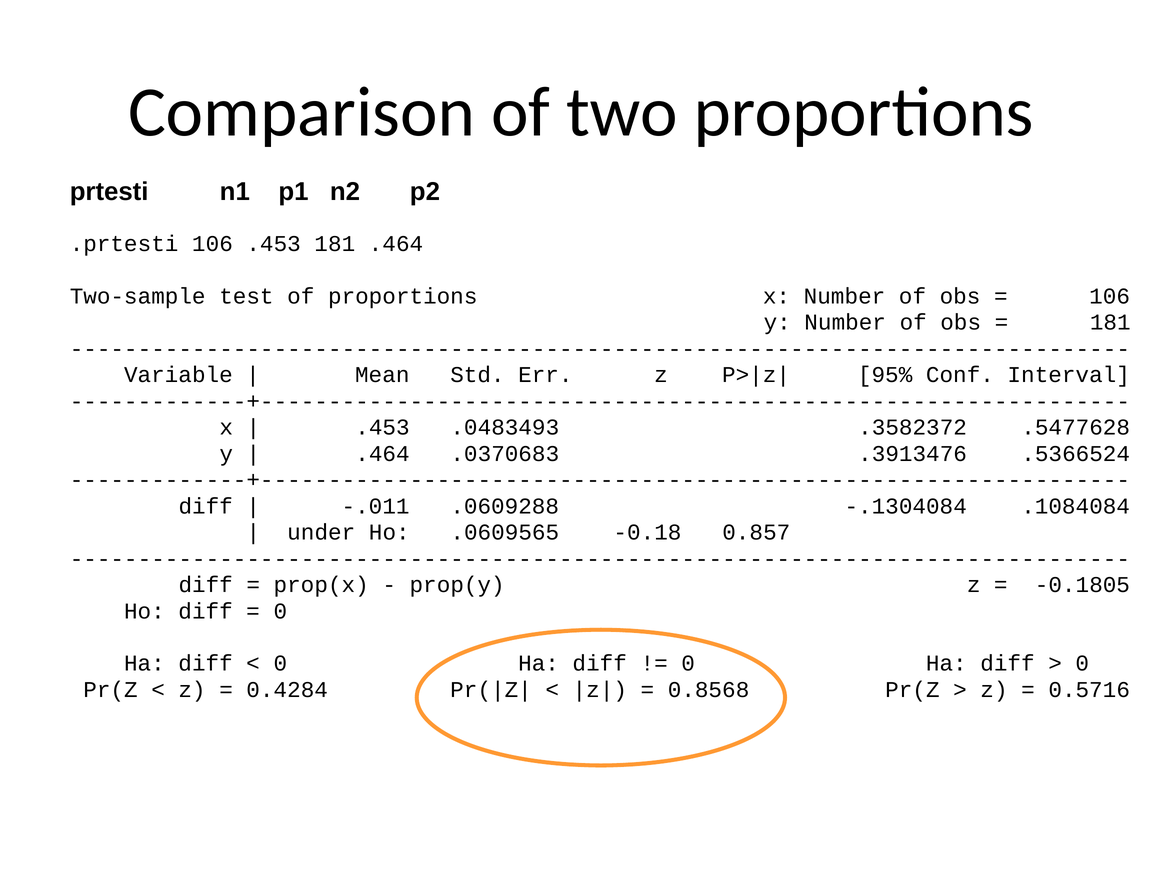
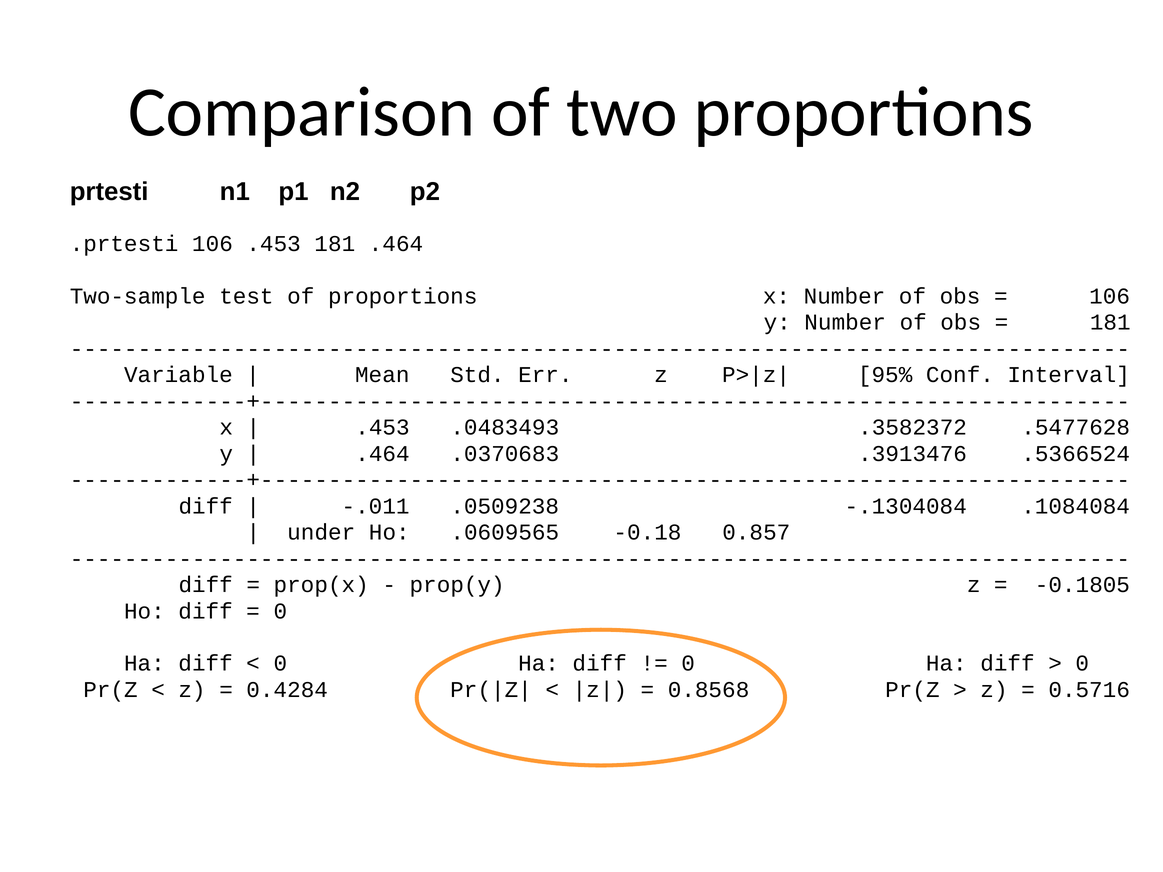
.0609288: .0609288 -> .0509238 (505, 506)
